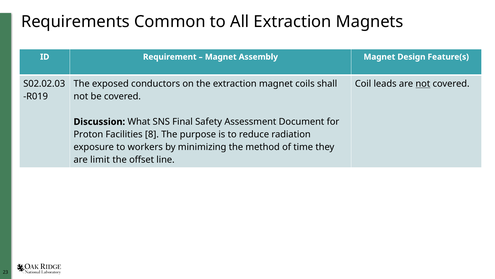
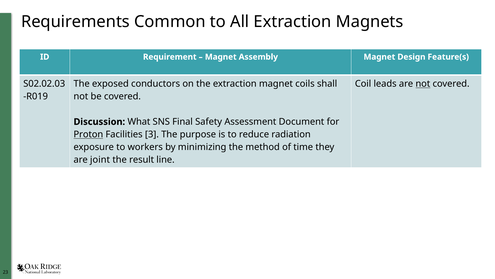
Proton underline: none -> present (88, 134)
8: 8 -> 3 (152, 134)
limit: limit -> joint (100, 159)
offset: offset -> result (142, 159)
